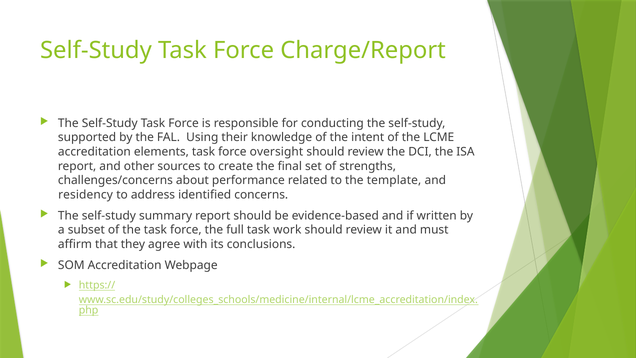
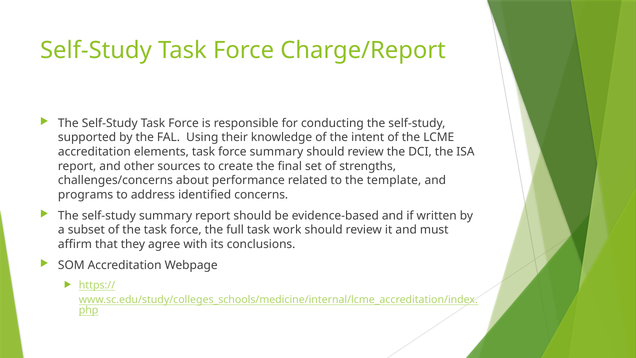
force oversight: oversight -> summary (276, 152)
residency: residency -> programs (86, 195)
